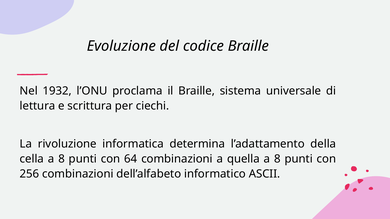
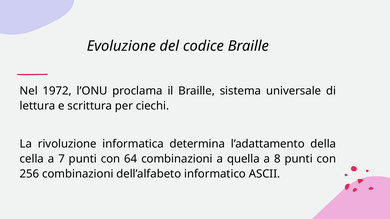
1932: 1932 -> 1972 (57, 91)
cella a 8: 8 -> 7 (62, 159)
